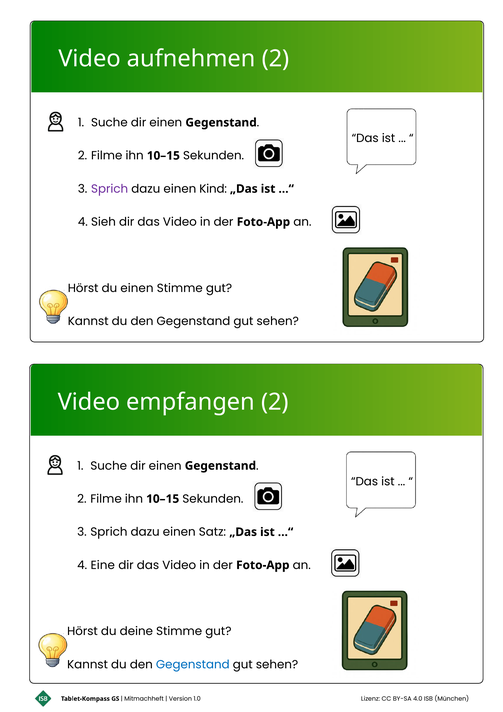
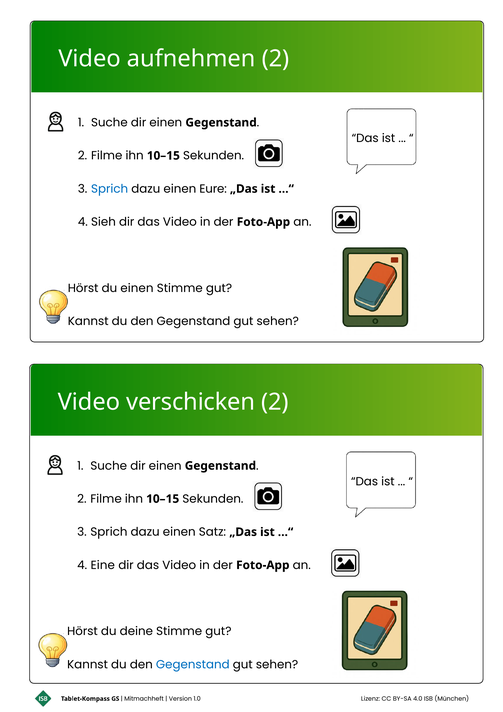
Sprich colour: purple -> blue (110, 189)
Kind: Kind -> Eure (213, 189)
empfangen: empfangen -> verschicken (191, 402)
